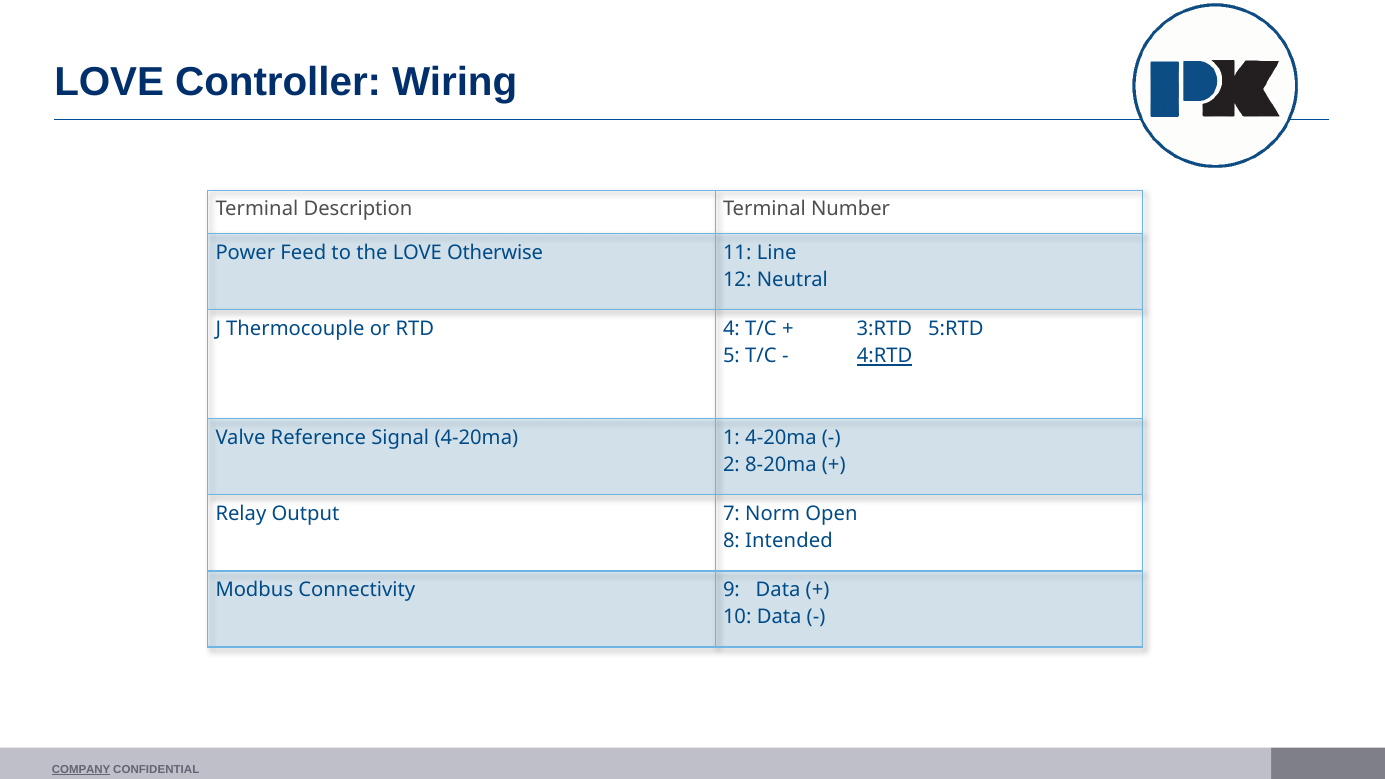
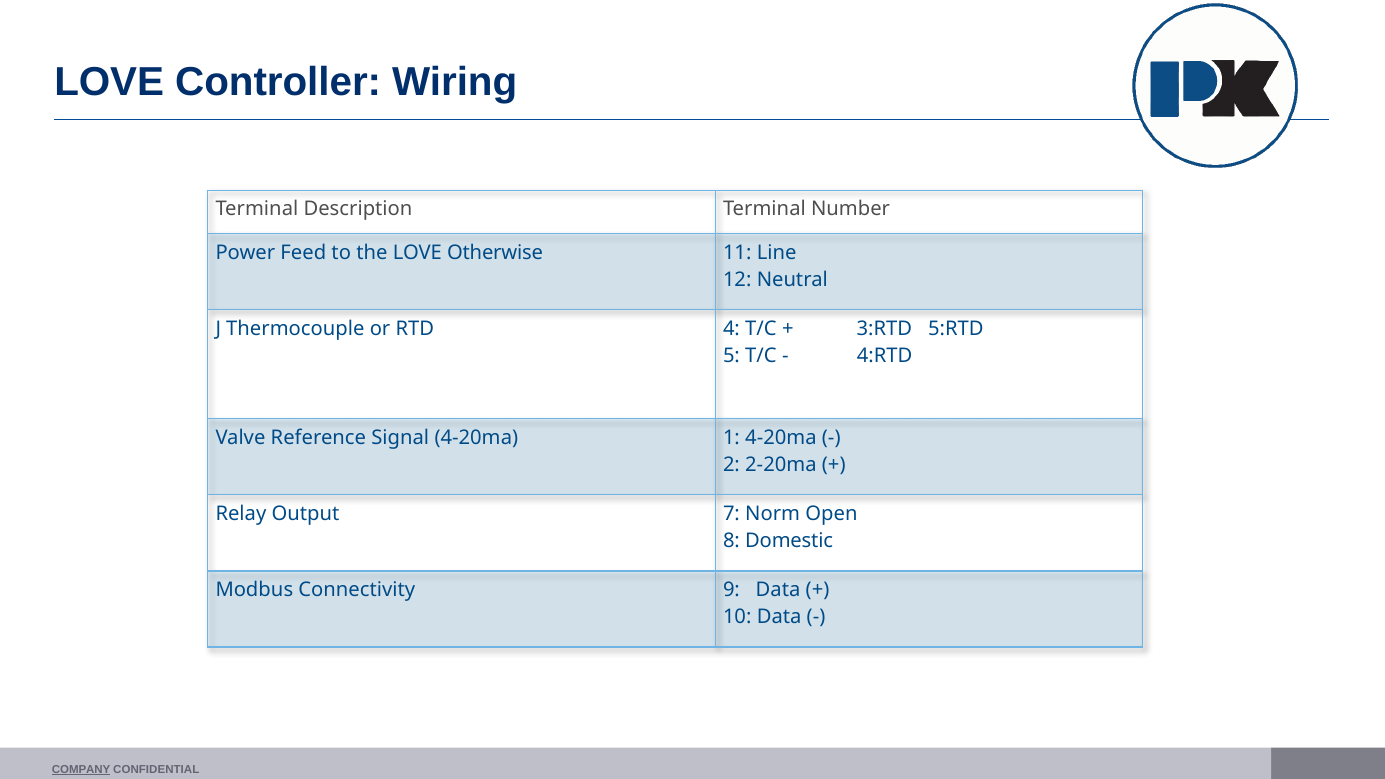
4:RTD underline: present -> none (885, 356)
8-20ma: 8-20ma -> 2-20ma (781, 465)
Intended: Intended -> Domestic (789, 541)
